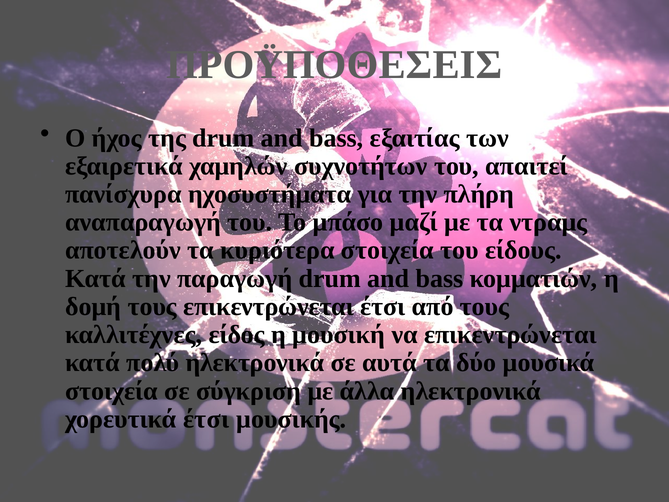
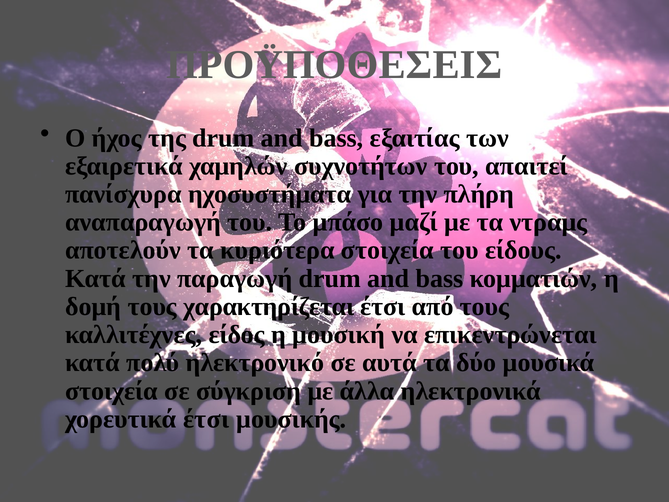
τους επικεντρώνεται: επικεντρώνεται -> χαρακτηρίζεται (269, 306)
πολύ ηλεκτρονικά: ηλεκτρονικά -> ηλεκτρονικό (255, 363)
